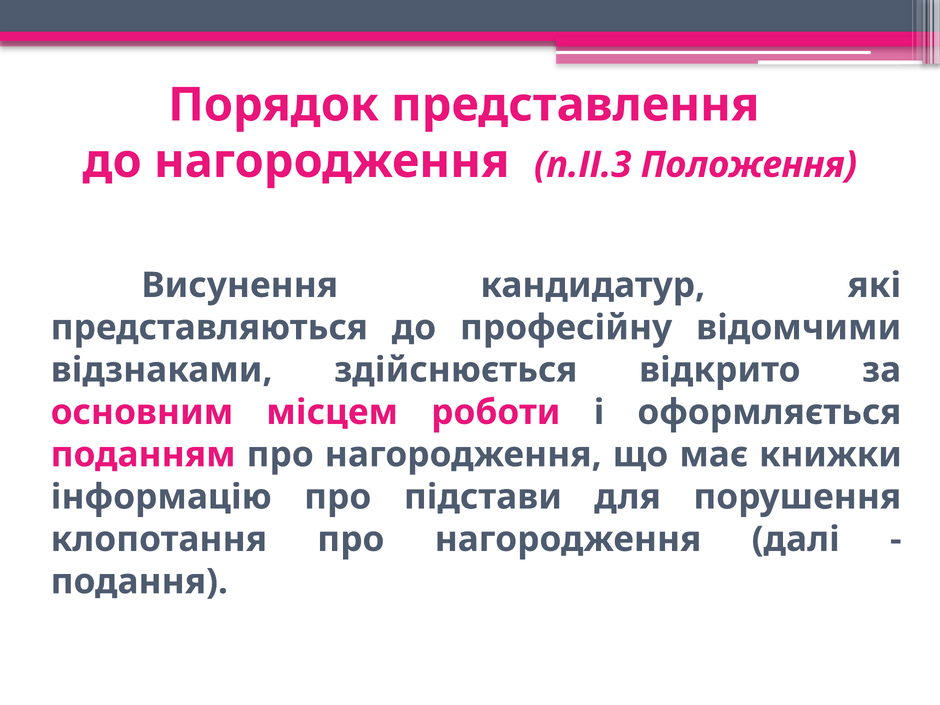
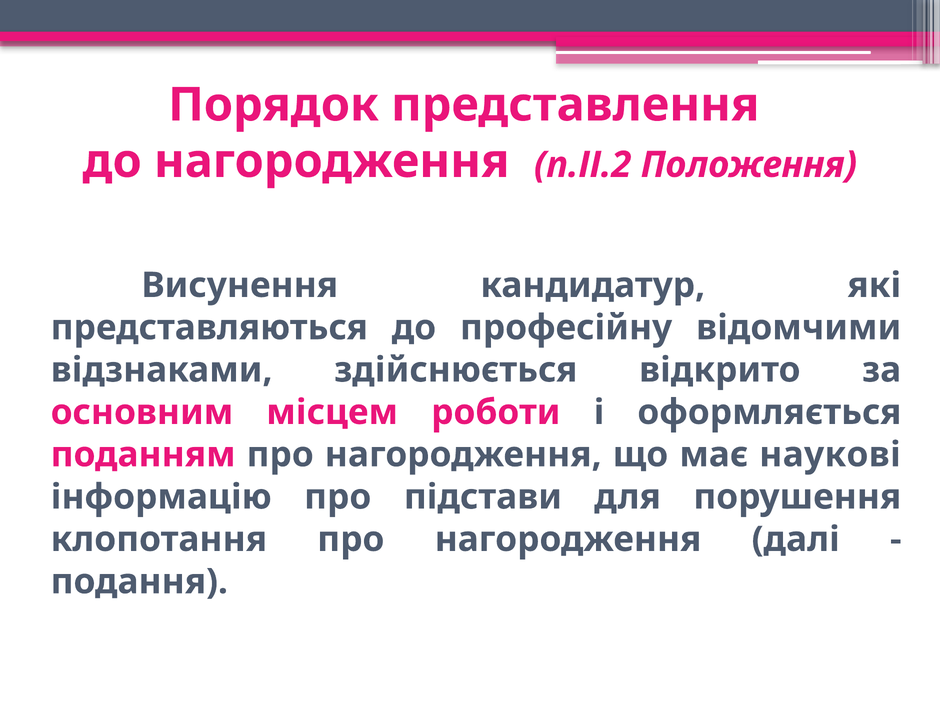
п.ІІ.3: п.ІІ.3 -> п.ІІ.2 (583, 165)
книжки: книжки -> наукові (830, 455)
